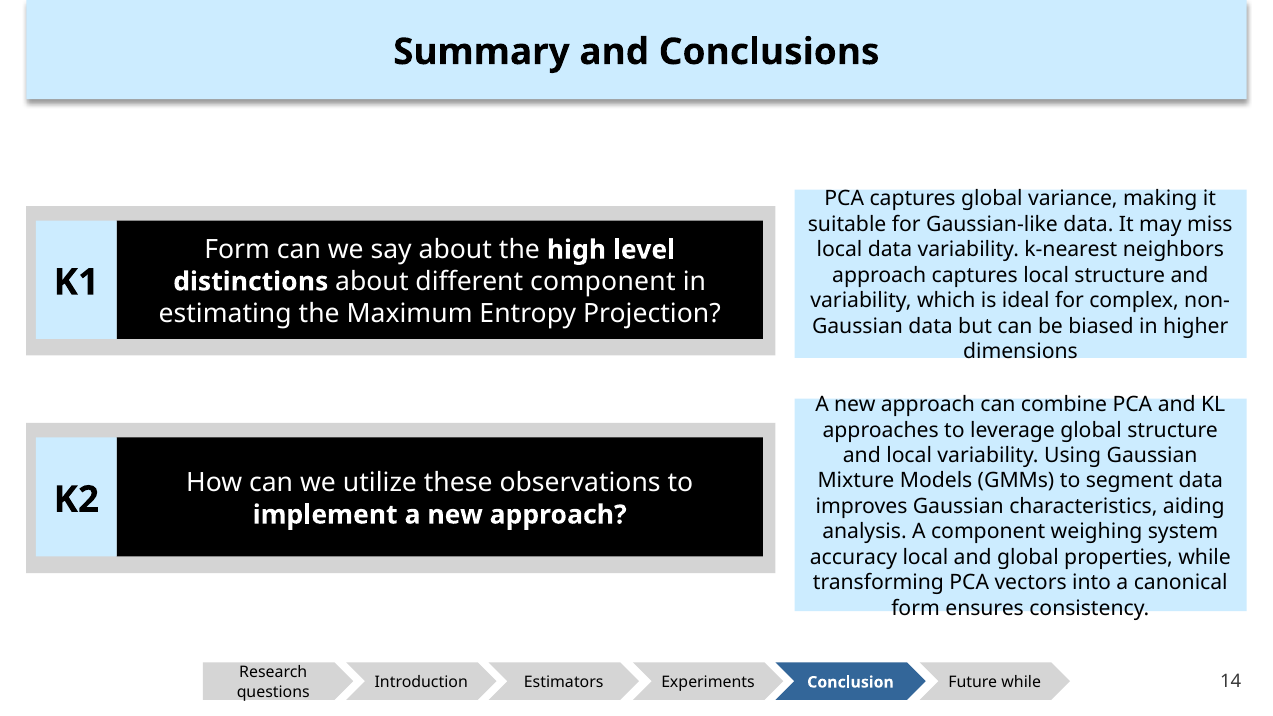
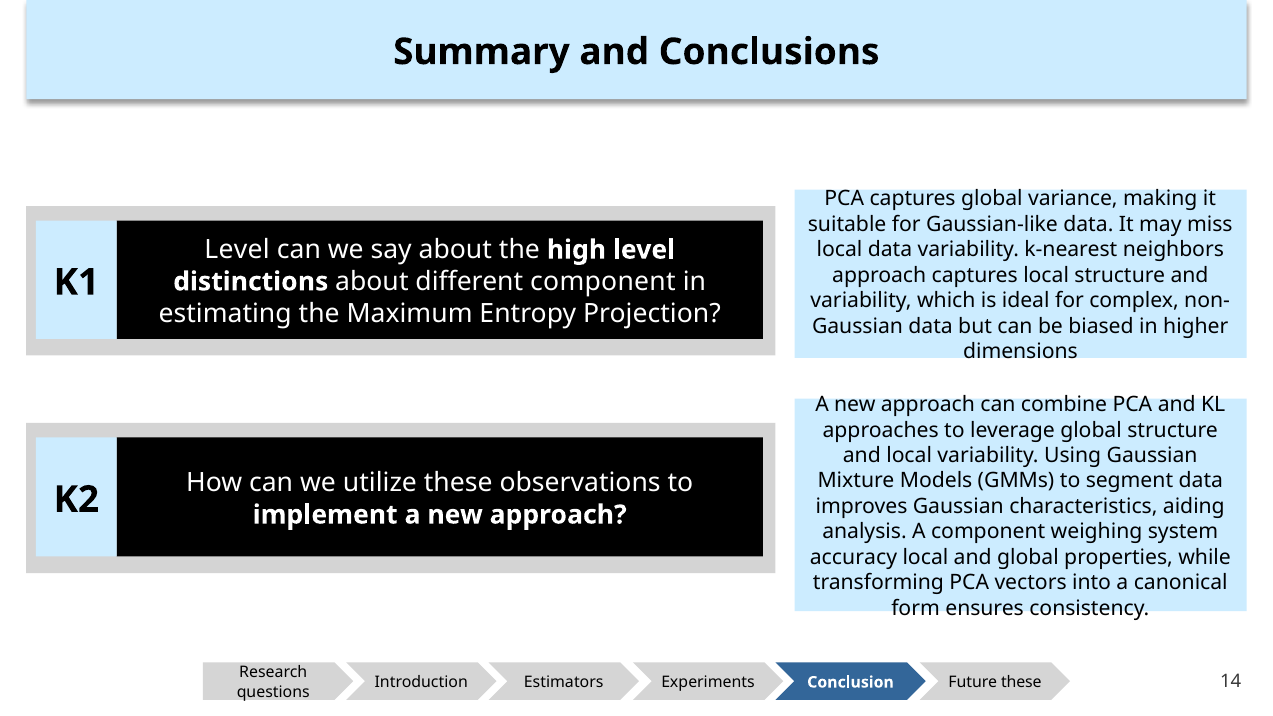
Form: Form -> Level (237, 250)
Future while: while -> these (1021, 682)
